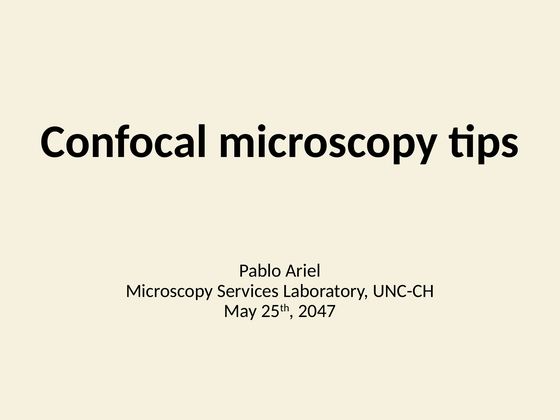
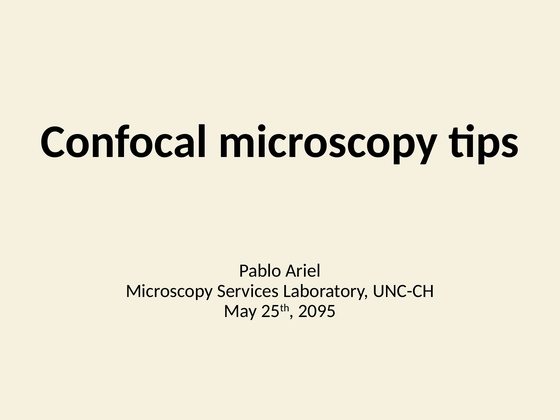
2047: 2047 -> 2095 (317, 311)
